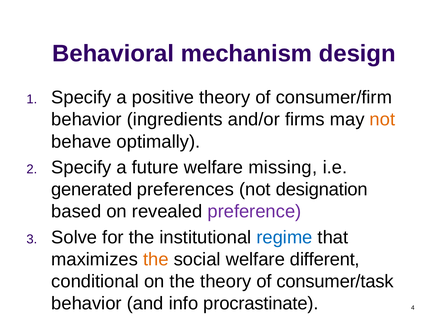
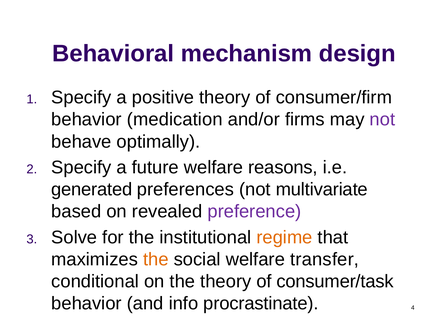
ingredients: ingredients -> medication (175, 119)
not colour: orange -> purple (382, 119)
missing: missing -> reasons (283, 167)
designation: designation -> multivariate (322, 189)
regime colour: blue -> orange (284, 237)
different: different -> transfer (325, 259)
